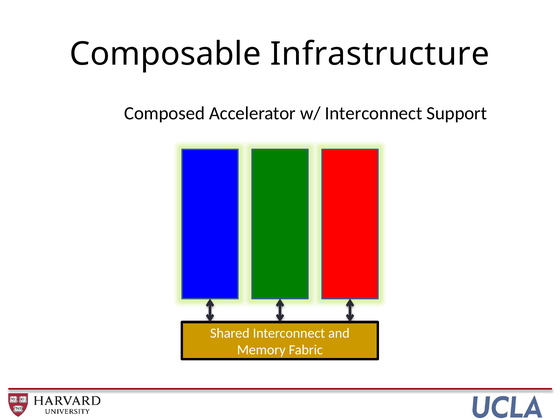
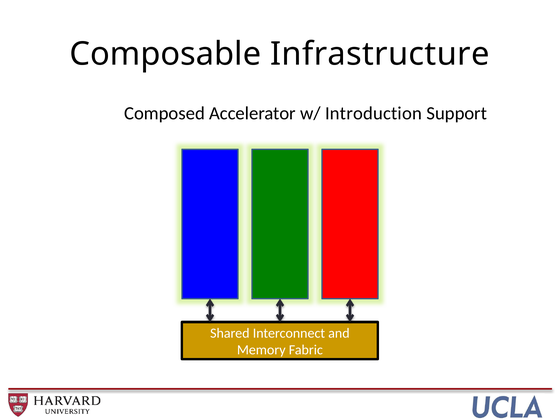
w/ Interconnect: Interconnect -> Introduction (373, 113)
